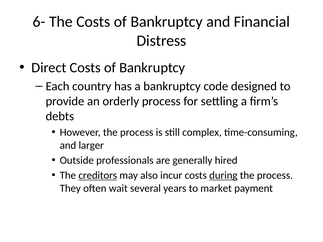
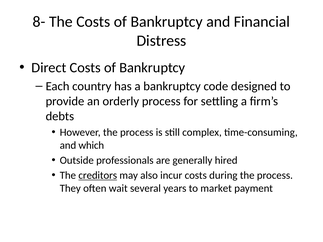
6-: 6- -> 8- (39, 22)
larger: larger -> which (91, 145)
during underline: present -> none (223, 176)
